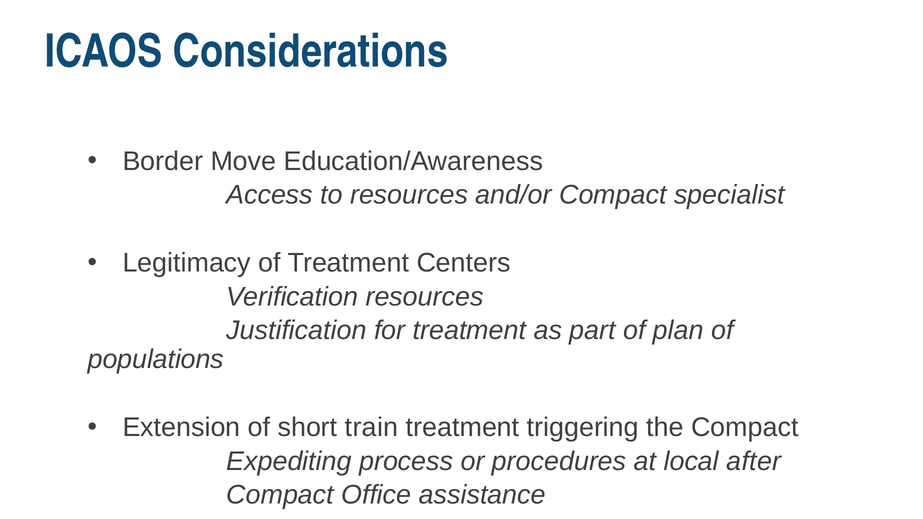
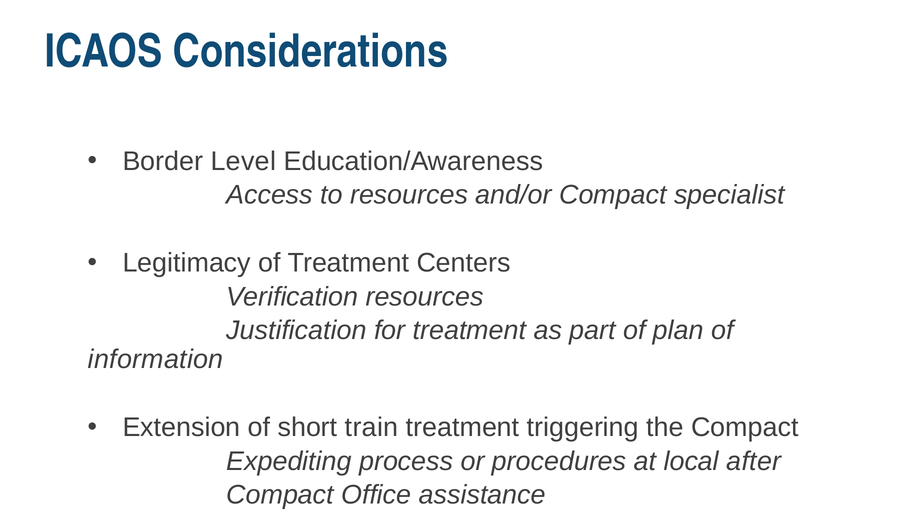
Move: Move -> Level (243, 161)
populations: populations -> information (156, 360)
